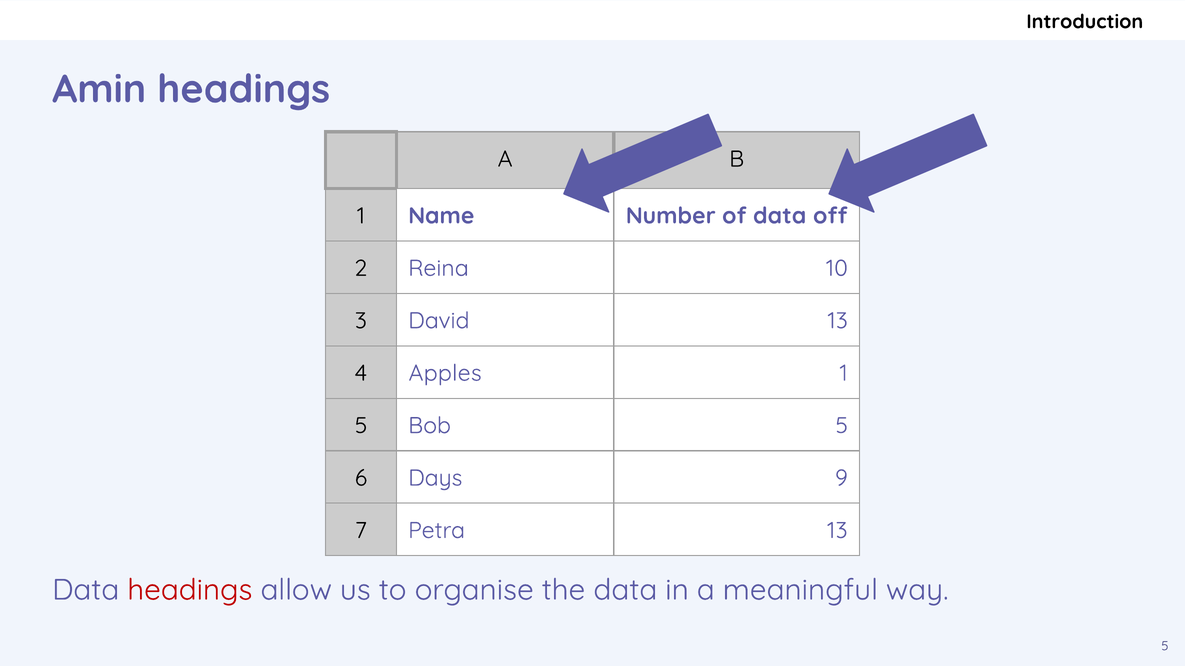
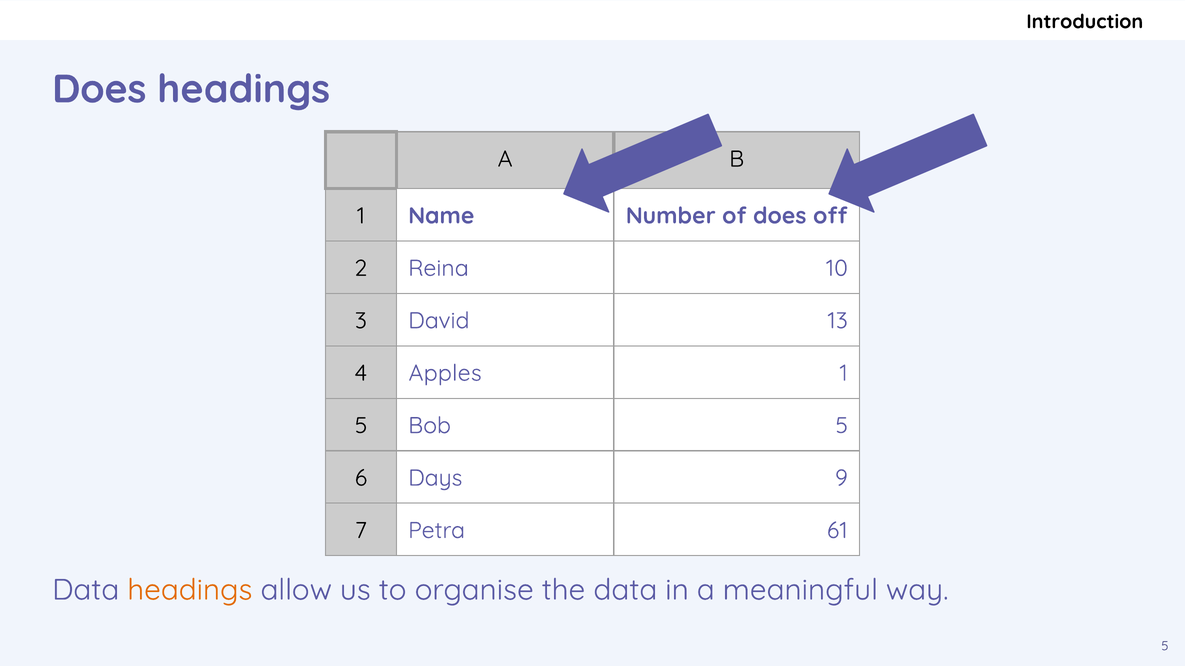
Amin: Amin -> Does (99, 89)
of data: data -> does (780, 216)
Petra 13: 13 -> 61 (837, 531)
headings colour: red -> orange (190, 590)
